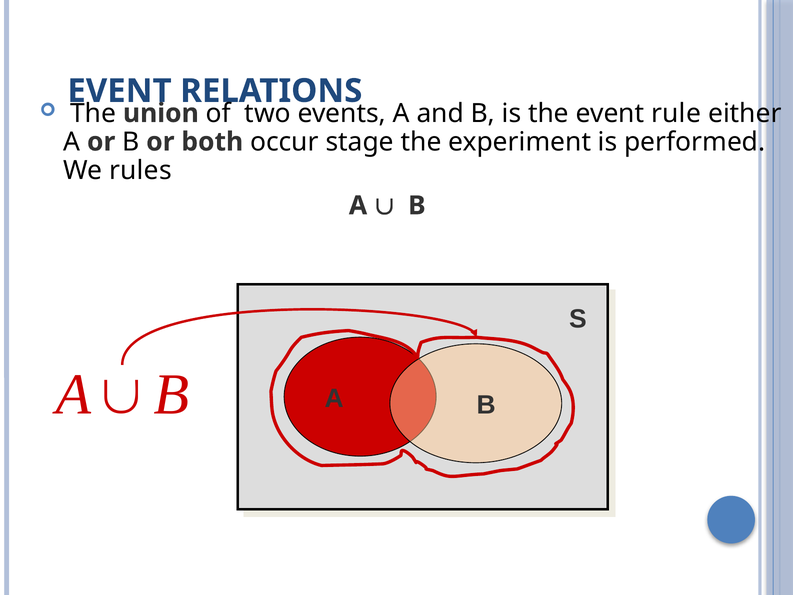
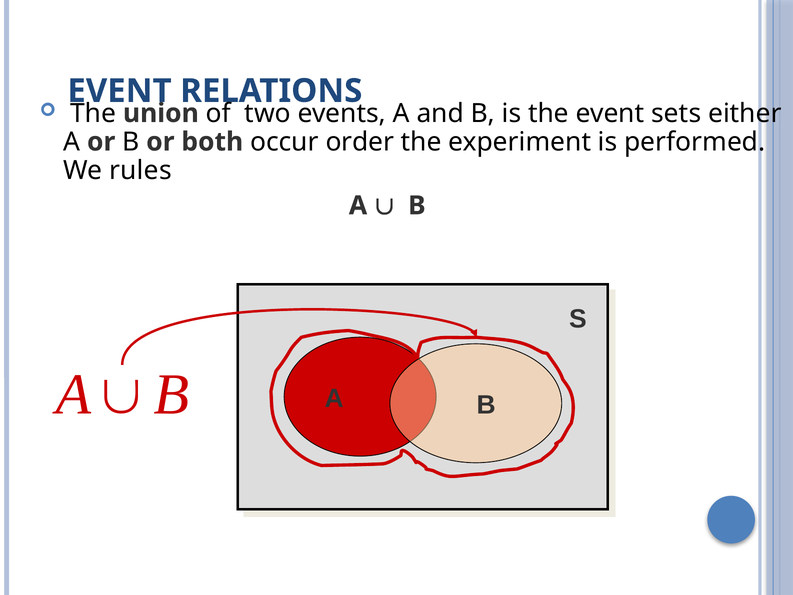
rule: rule -> sets (676, 113)
stage: stage -> order (360, 142)
